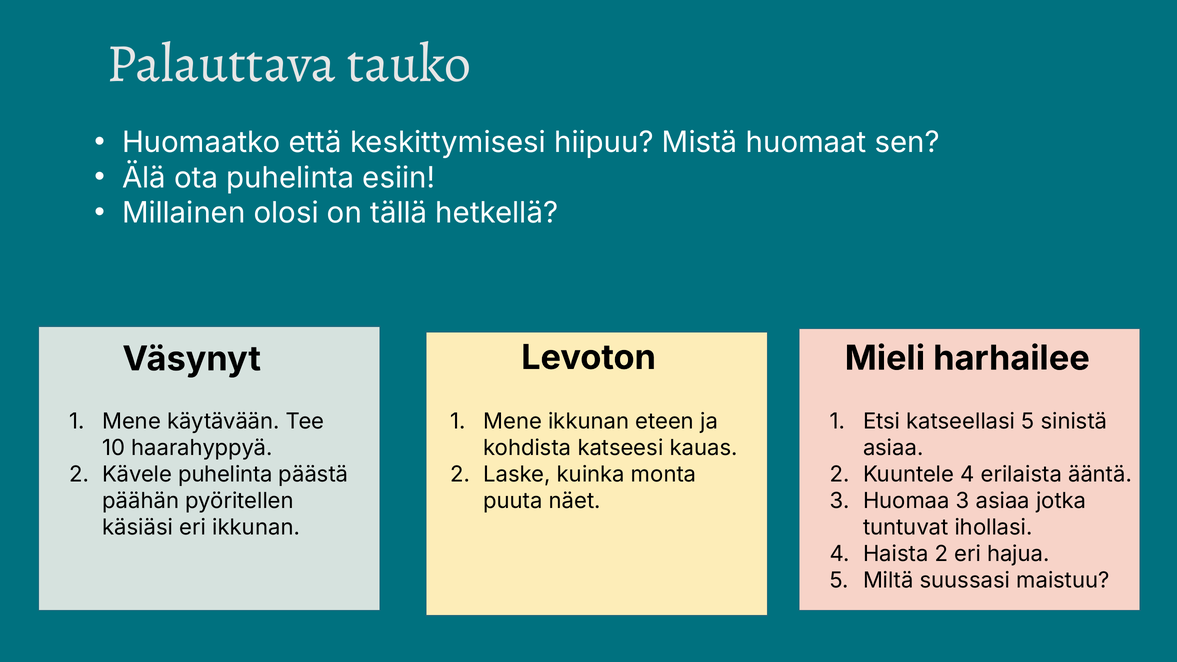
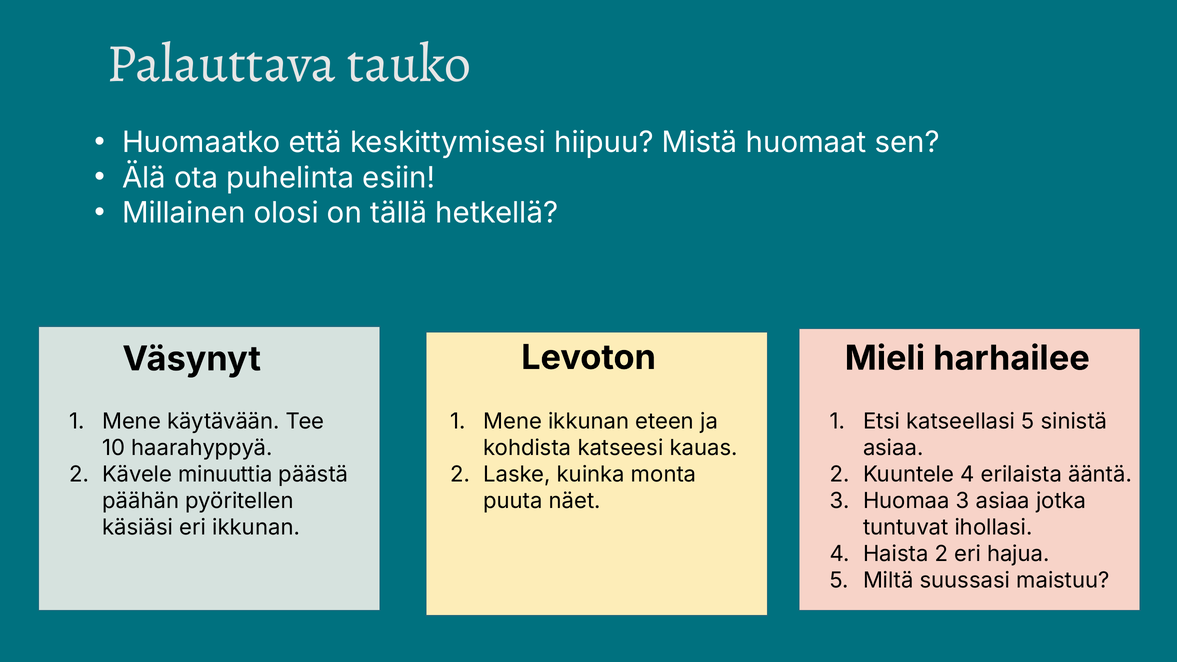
Kävele puhelinta: puhelinta -> minuuttia (225, 475)
